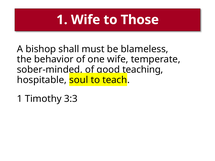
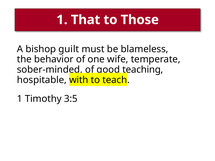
1 Wife: Wife -> That (86, 20)
shall: shall -> guilt (69, 49)
soul: soul -> with (79, 80)
3:3: 3:3 -> 3:5 (71, 99)
